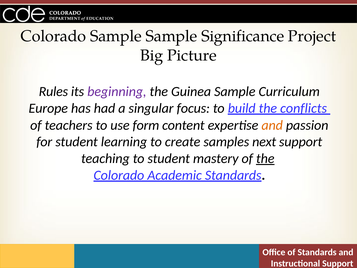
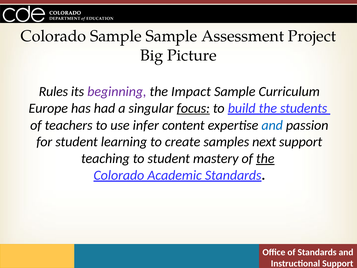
Significance: Significance -> Assessment (243, 36)
Guinea: Guinea -> Impact (191, 91)
focus underline: none -> present (193, 108)
conflicts: conflicts -> students (304, 108)
form: form -> infer (146, 125)
and colour: orange -> blue (272, 125)
